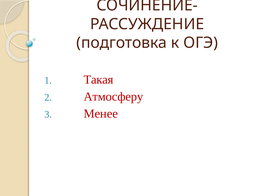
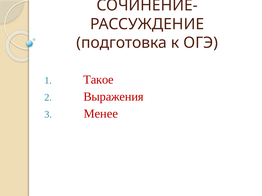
Такая: Такая -> Такое (98, 80)
Атмосферу: Атмосферу -> Выражения (114, 97)
